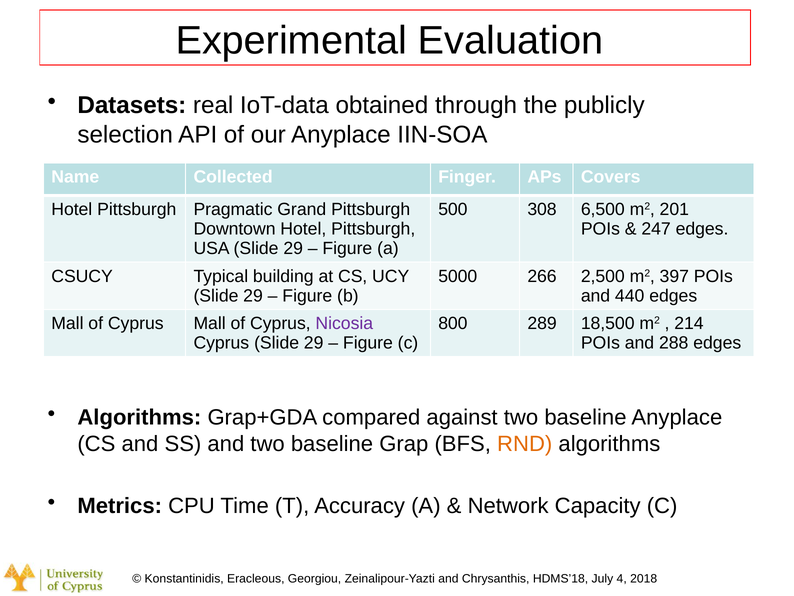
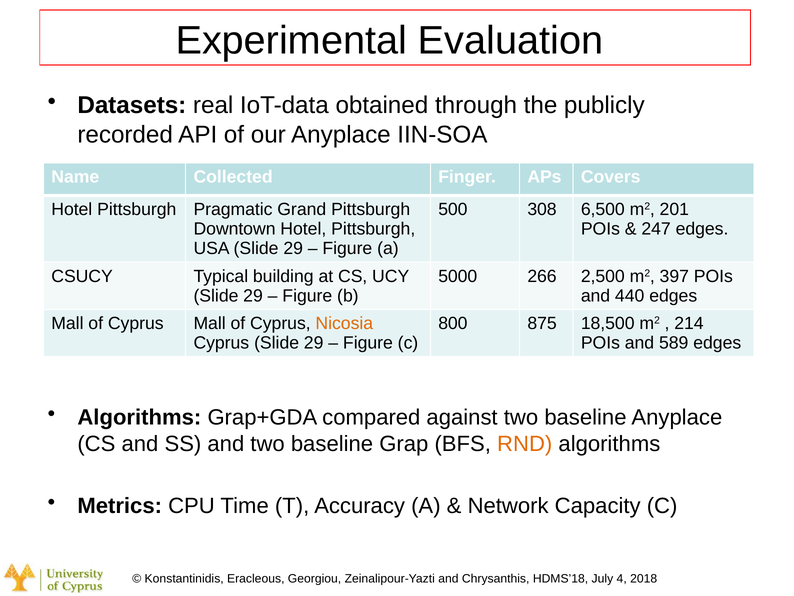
selection: selection -> recorded (125, 134)
Nicosia colour: purple -> orange (344, 323)
289: 289 -> 875 (542, 323)
288: 288 -> 589 (674, 343)
